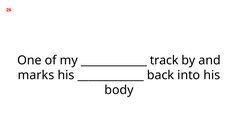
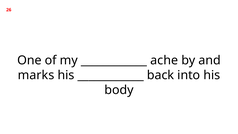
track: track -> ache (164, 60)
